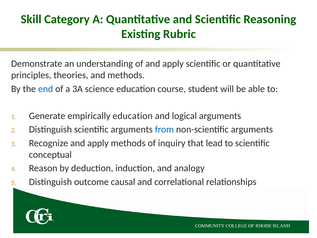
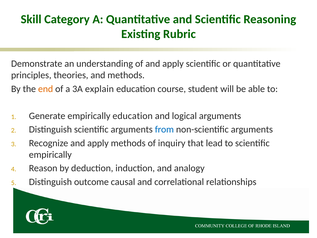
end colour: blue -> orange (46, 89)
science: science -> explain (99, 89)
conceptual: conceptual -> empirically (50, 155)
